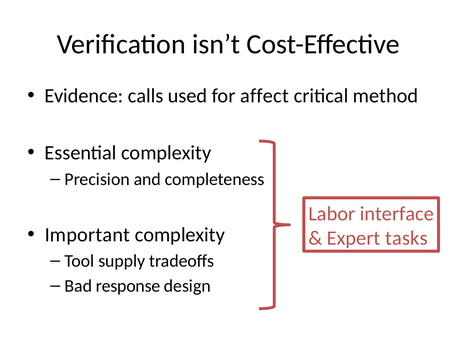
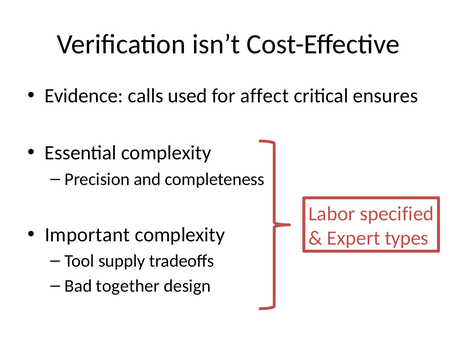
method: method -> ensures (385, 96)
interface: interface -> specified (397, 214)
tasks: tasks -> types (407, 238)
response: response -> together (128, 286)
